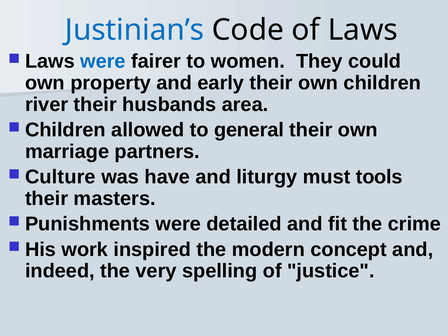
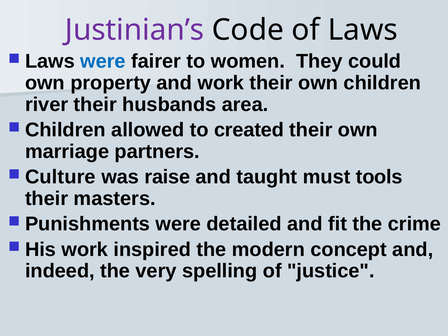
Justinian’s colour: blue -> purple (135, 30)
and early: early -> work (221, 83)
general: general -> created (249, 130)
have: have -> raise (167, 177)
liturgy: liturgy -> taught (267, 177)
